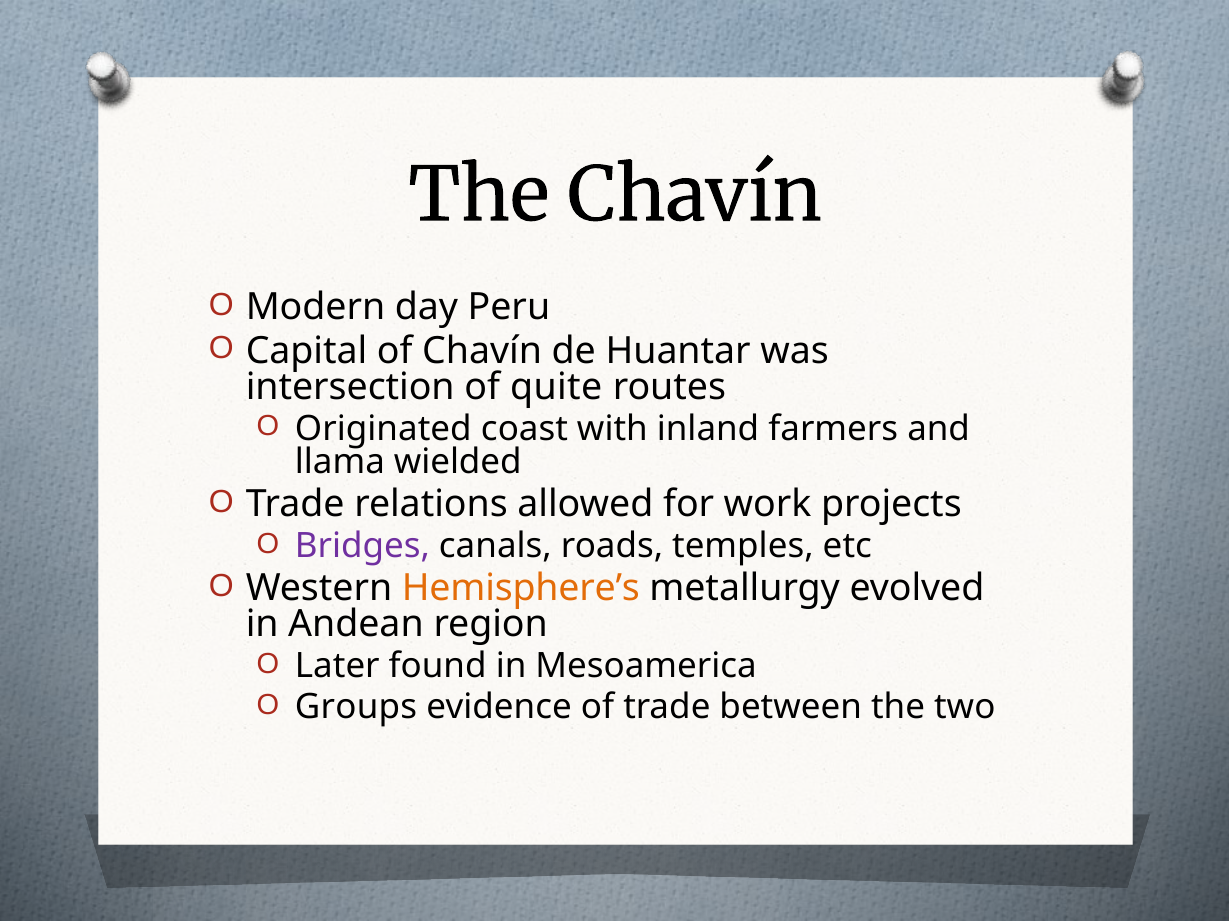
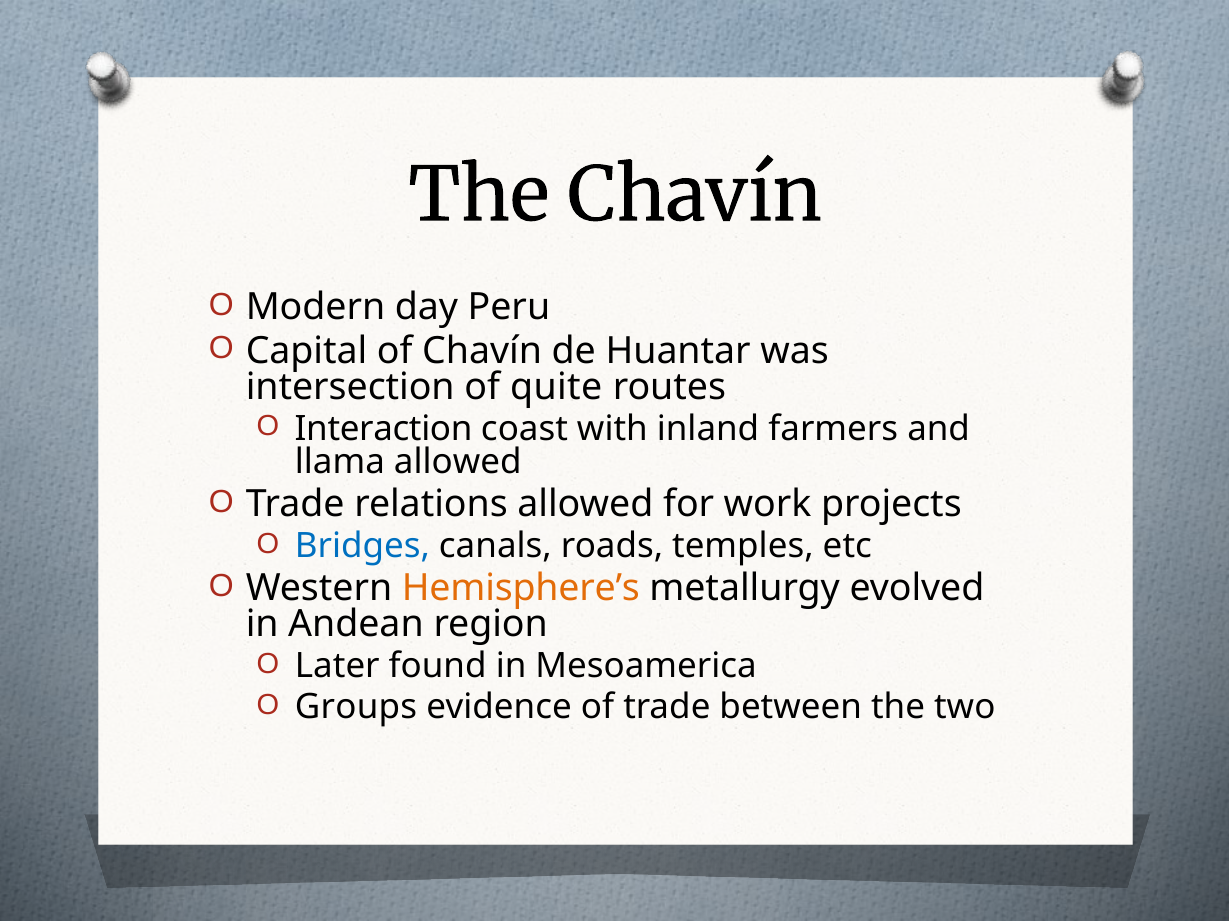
Originated: Originated -> Interaction (384, 429)
llama wielded: wielded -> allowed (458, 463)
Bridges colour: purple -> blue (362, 547)
